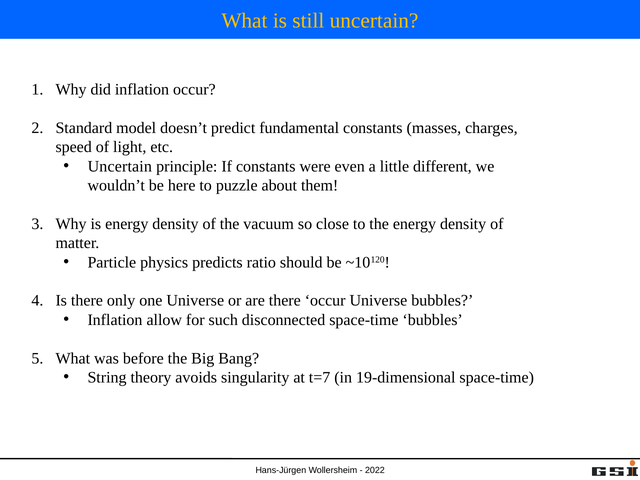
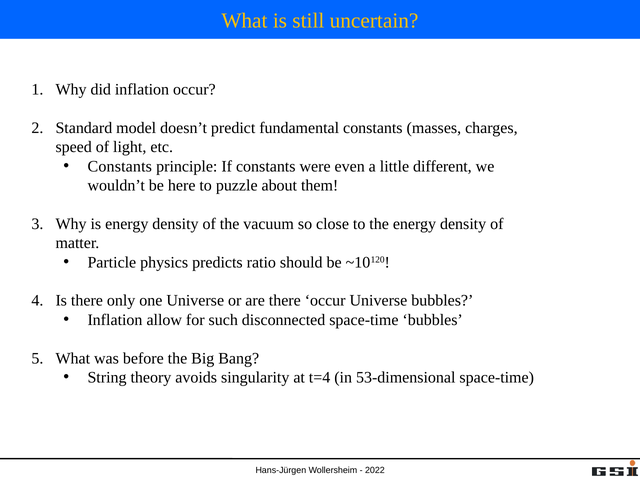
Uncertain: Uncertain -> Constants (120, 166)
t=7: t=7 -> t=4 (320, 377)
19-dimensional: 19-dimensional -> 53-dimensional (406, 377)
